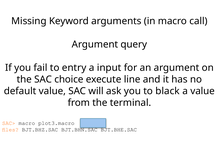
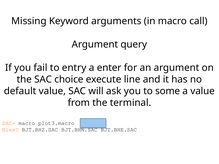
input: input -> enter (109, 68)
black: black -> some (168, 91)
